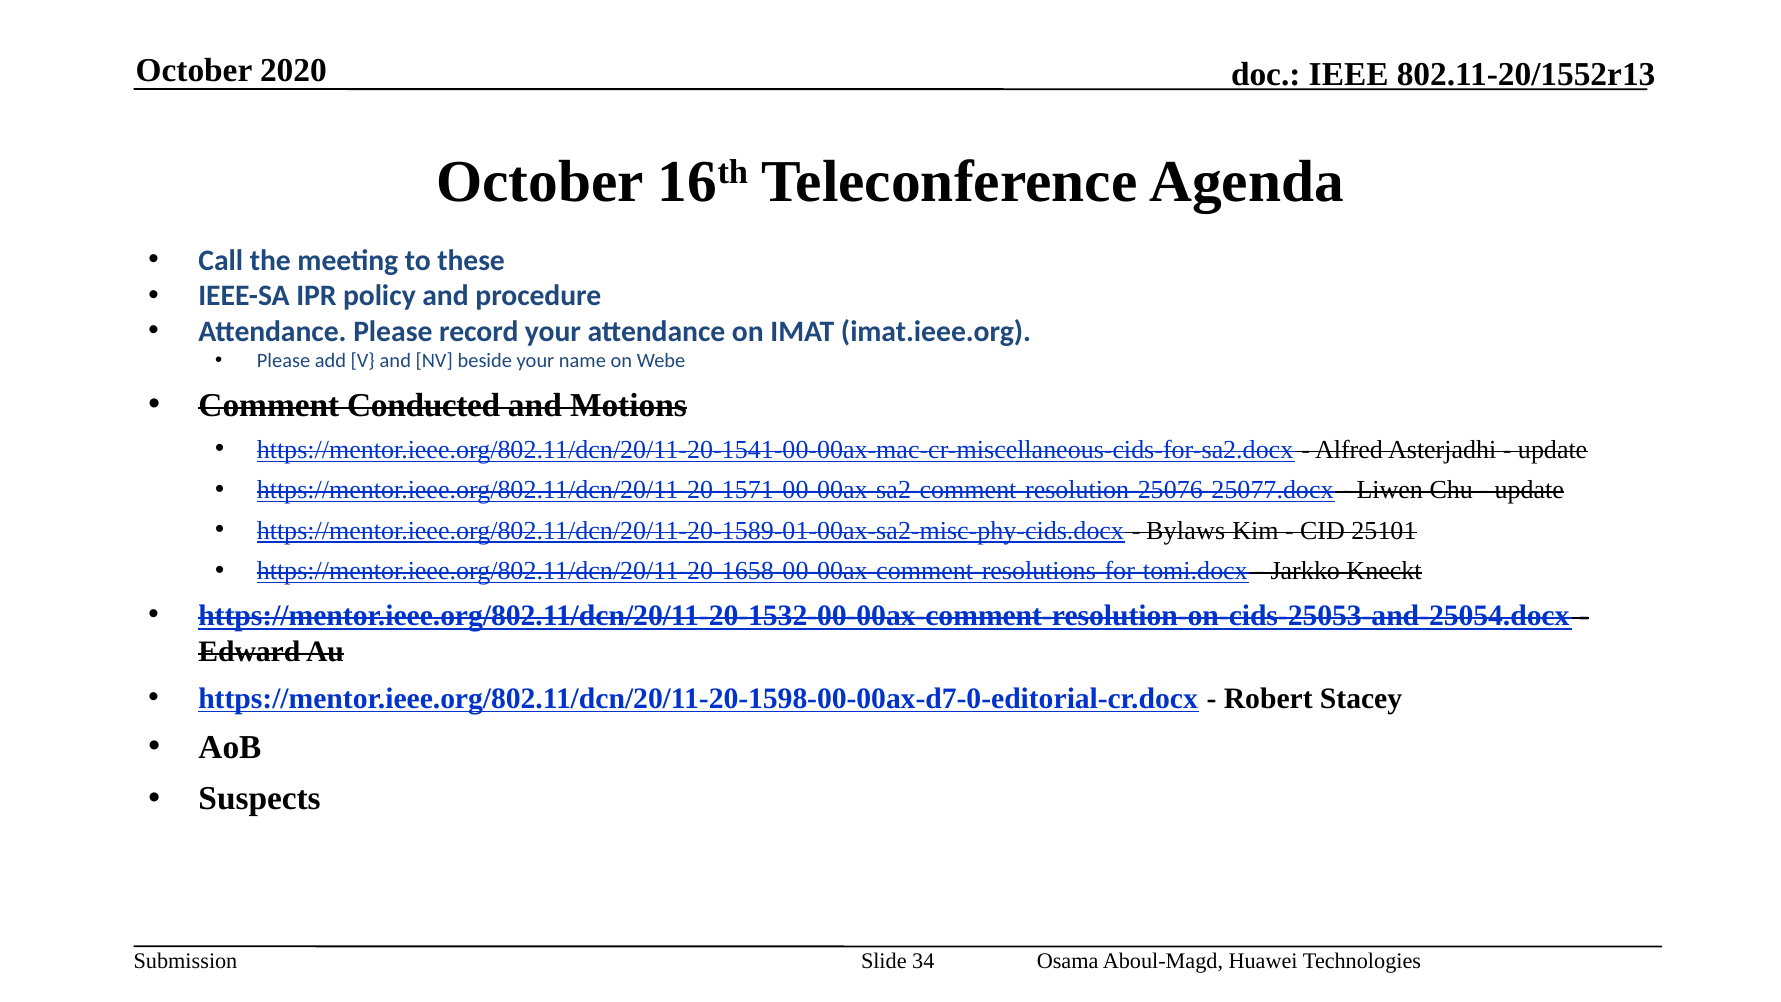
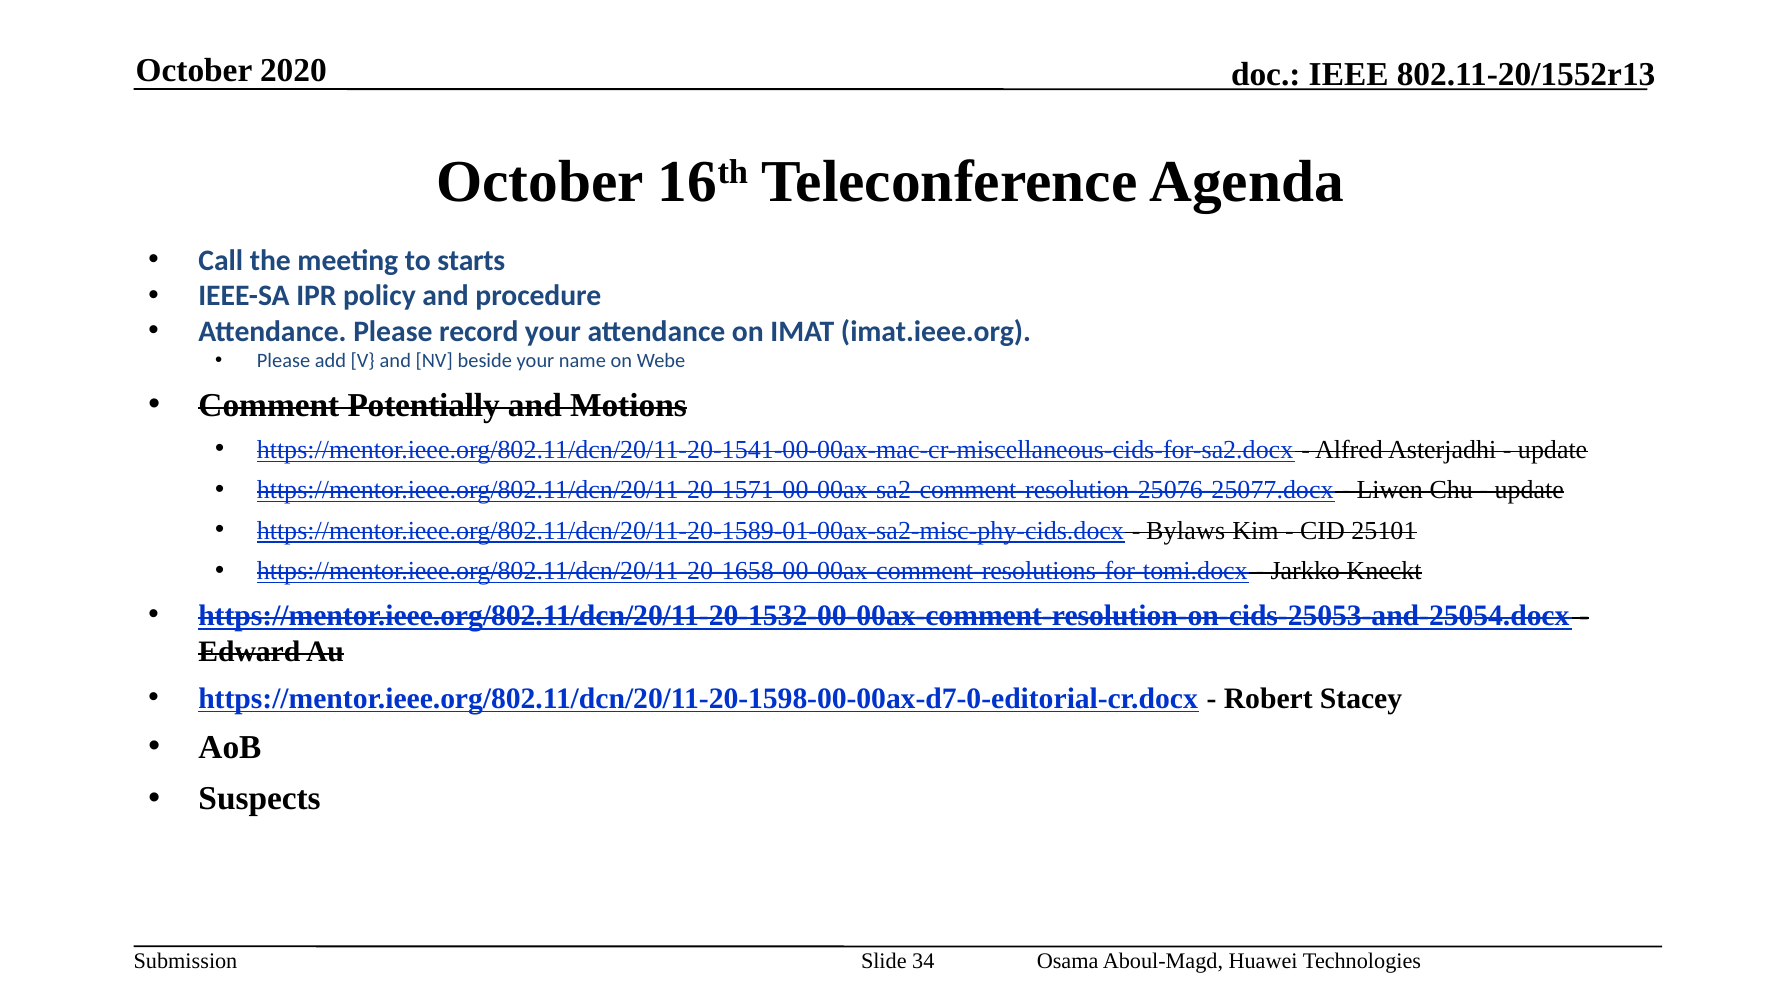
these: these -> starts (471, 260)
Conducted: Conducted -> Potentially (424, 405)
